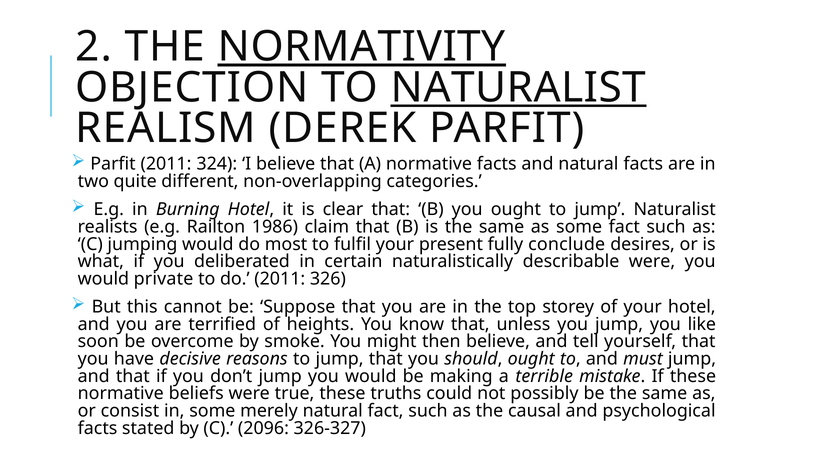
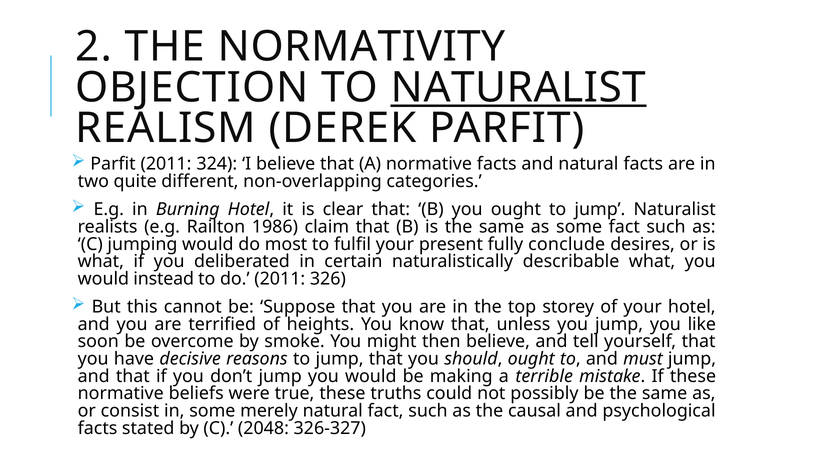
NORMATIVITY underline: present -> none (362, 47)
describable were: were -> what (652, 261)
private: private -> instead (164, 279)
2096: 2096 -> 2048 (263, 428)
